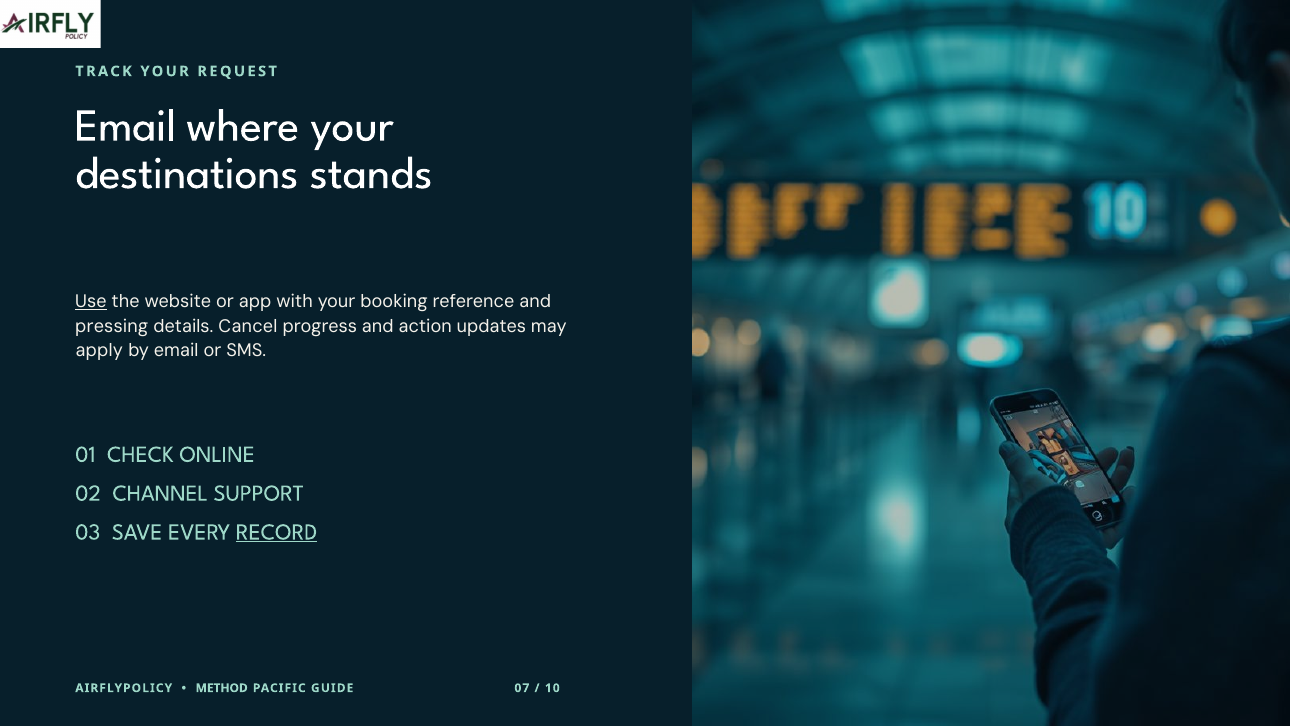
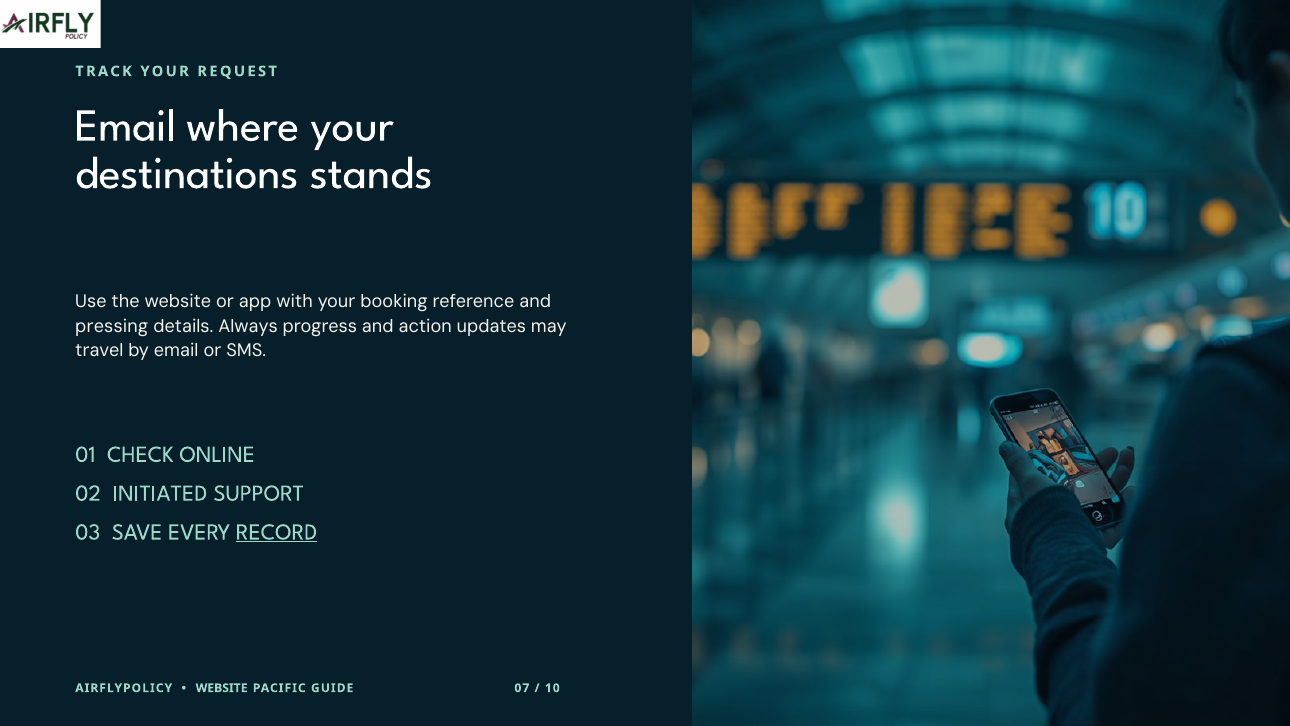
Use underline: present -> none (91, 302)
Cancel: Cancel -> Always (248, 326)
apply: apply -> travel (99, 351)
CHANNEL: CHANNEL -> INITIATED (160, 493)
METHOD: METHOD -> WEBSITE (222, 688)
